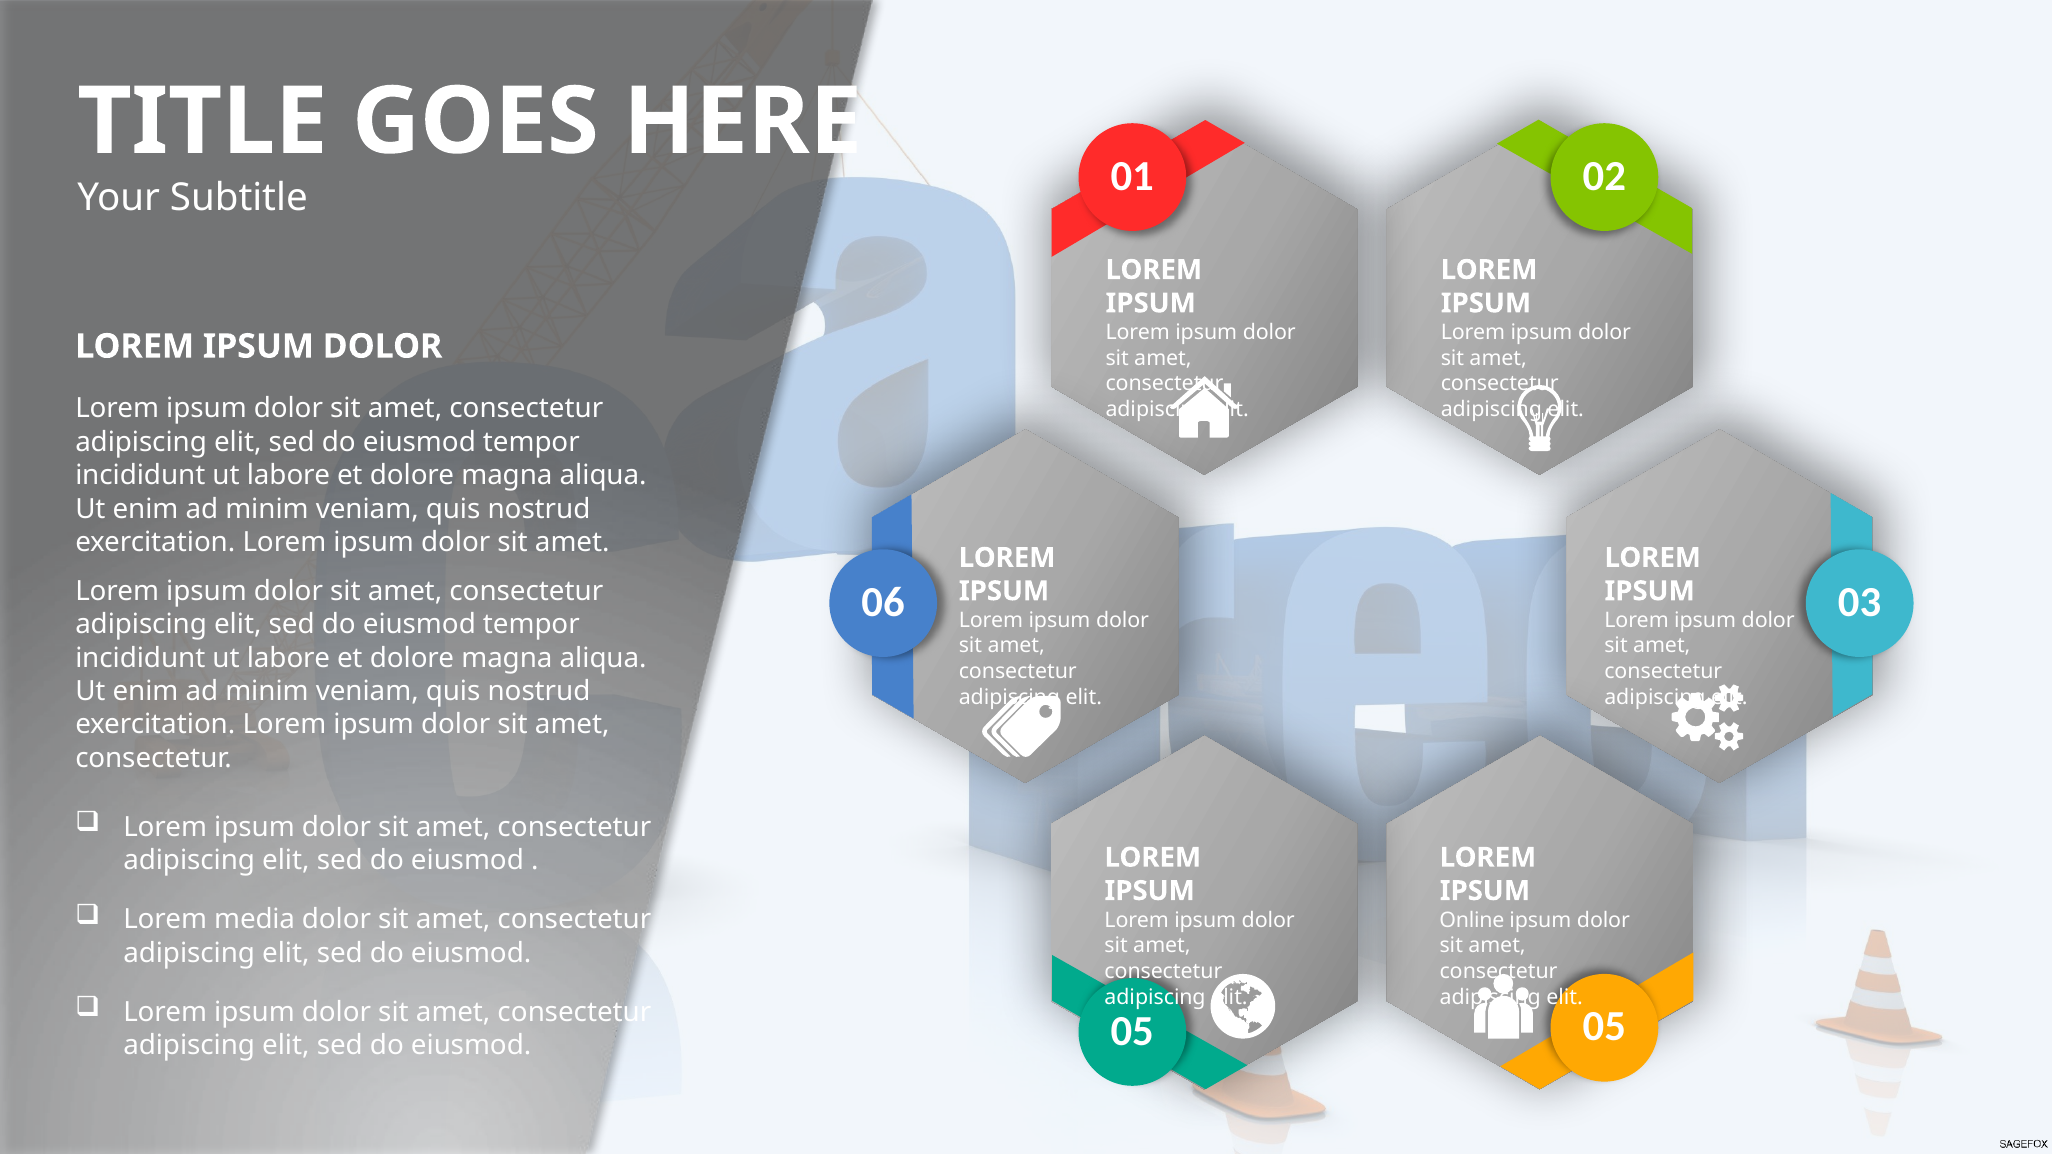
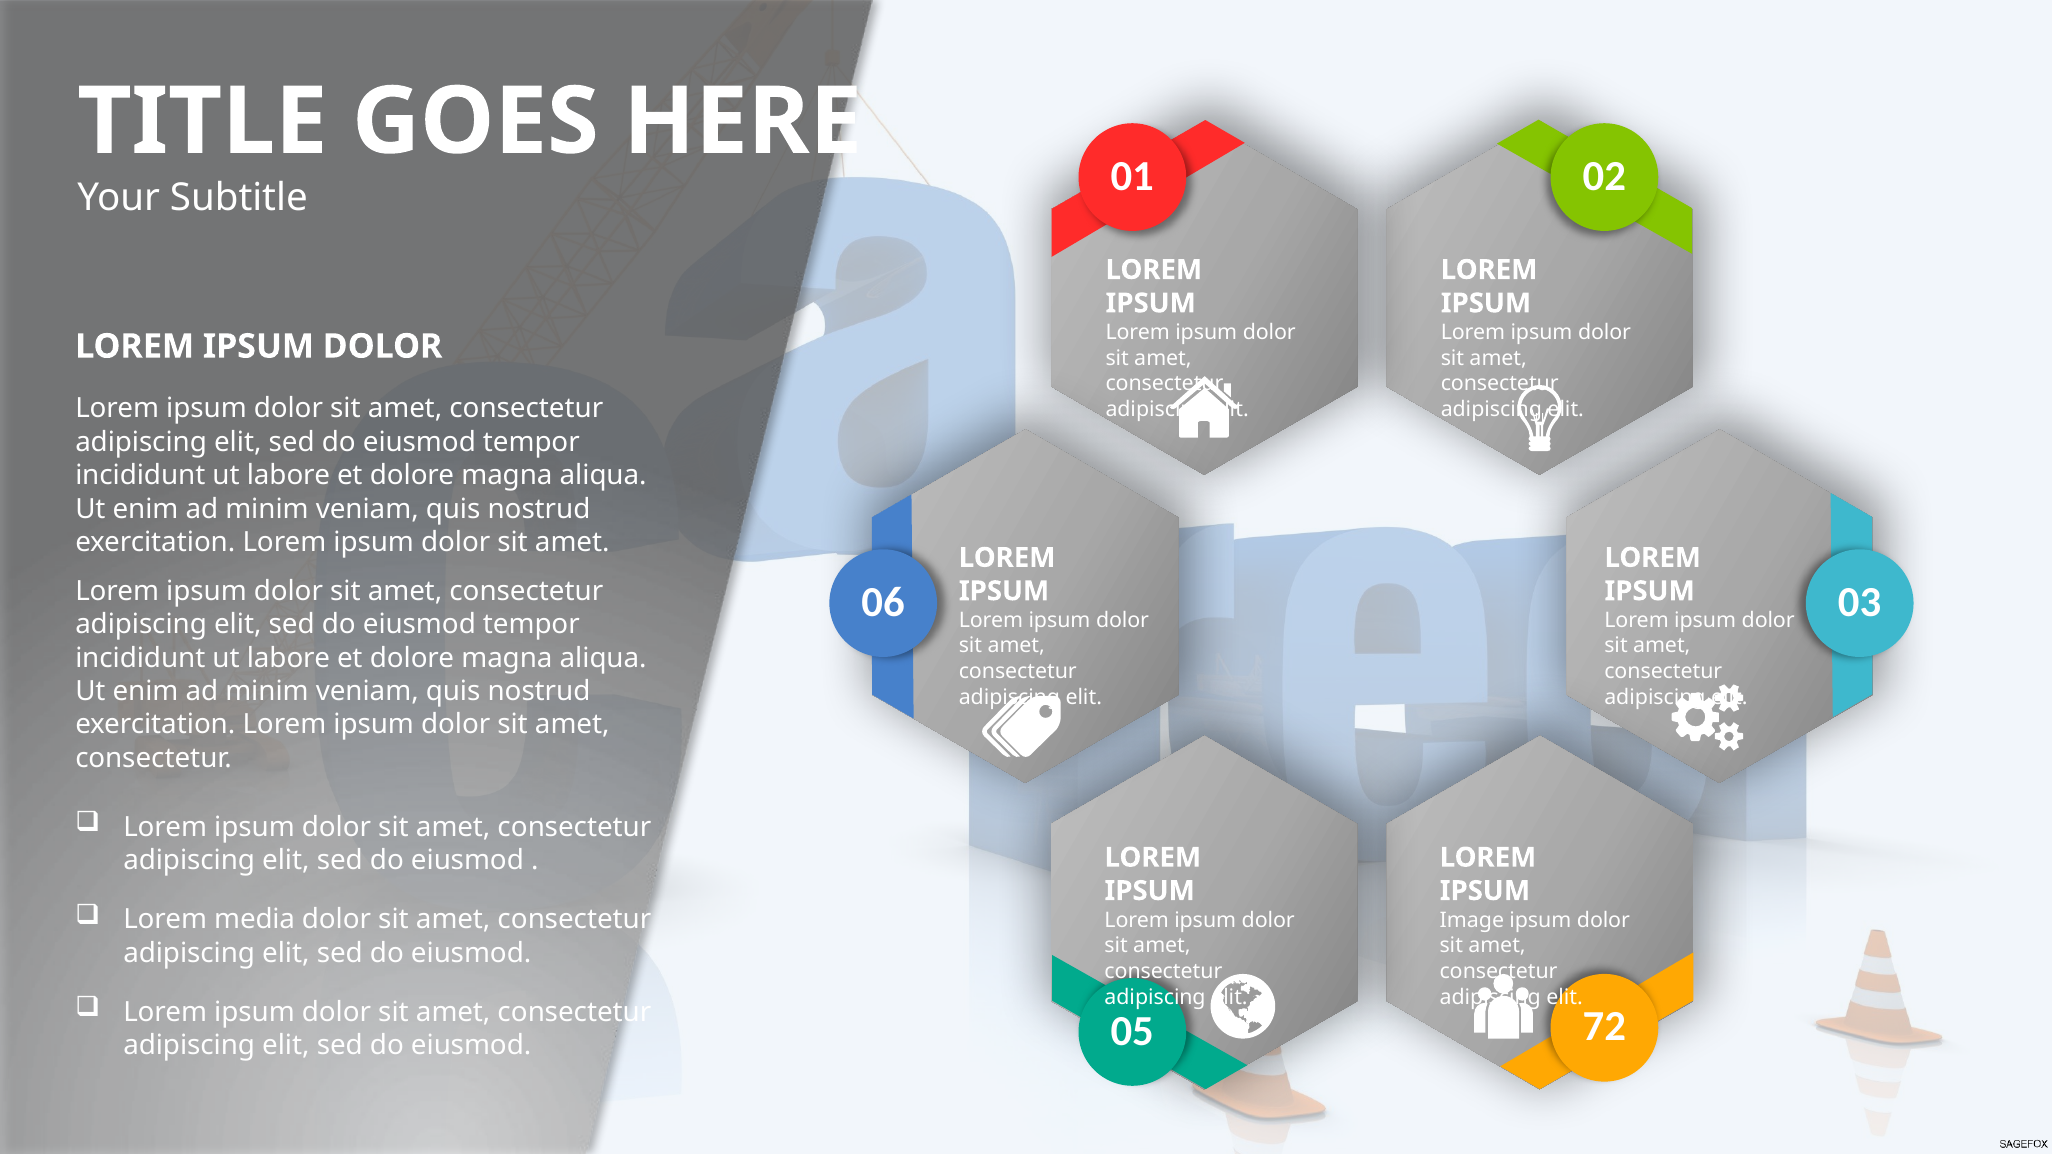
Online: Online -> Image (1472, 920)
05 05: 05 -> 72 (1604, 1027)
